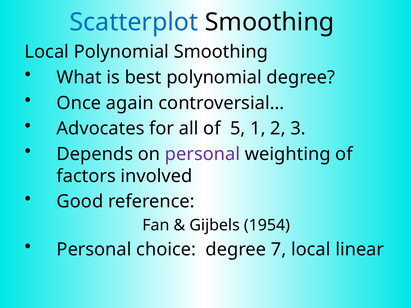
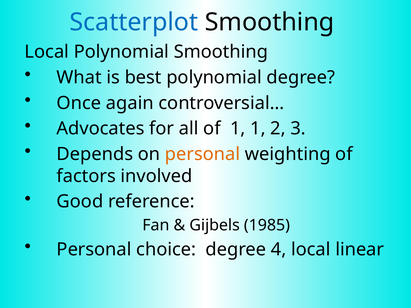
of 5: 5 -> 1 (238, 129)
personal colour: purple -> orange (203, 154)
1954: 1954 -> 1985 (267, 225)
7: 7 -> 4 (279, 250)
